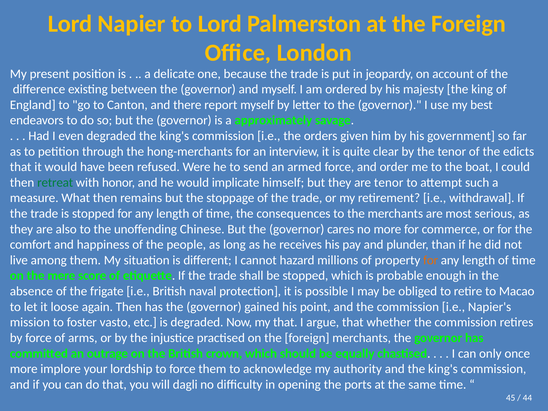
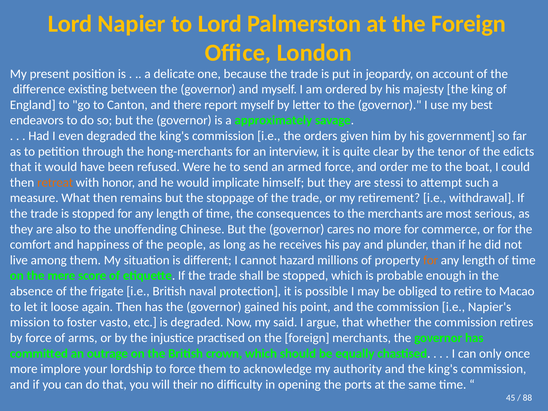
retreat colour: green -> orange (55, 183)
are tenor: tenor -> stessi (389, 183)
my that: that -> said (285, 322)
dagli: dagli -> their (185, 384)
44: 44 -> 88 (527, 398)
